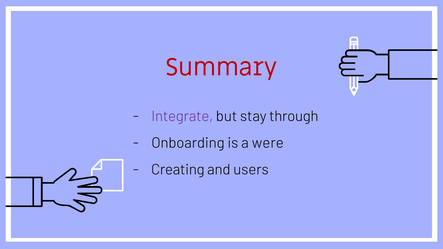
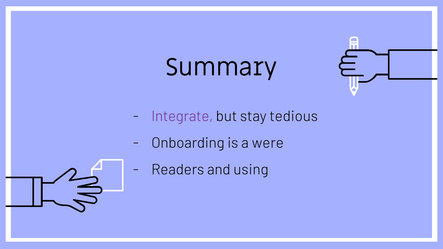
Summary colour: red -> black (221, 67)
through: through -> tedious (294, 116)
Creating: Creating -> Readers (178, 170)
users: users -> using (251, 170)
